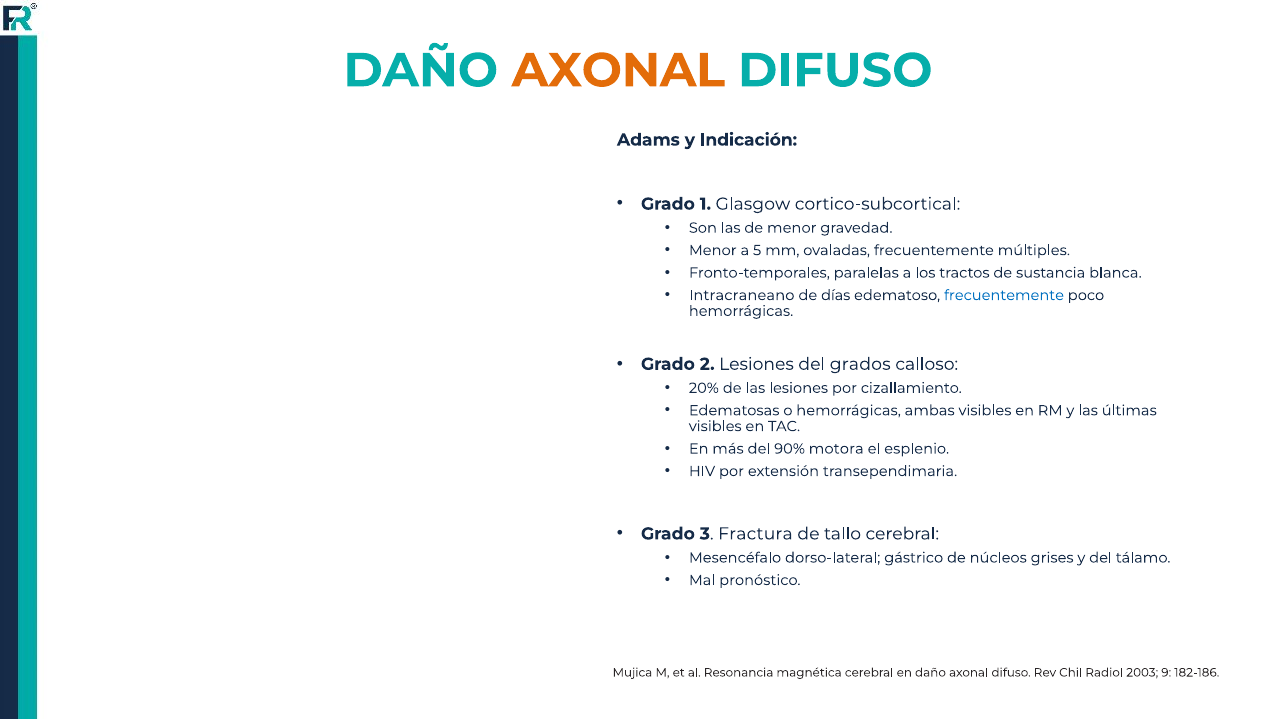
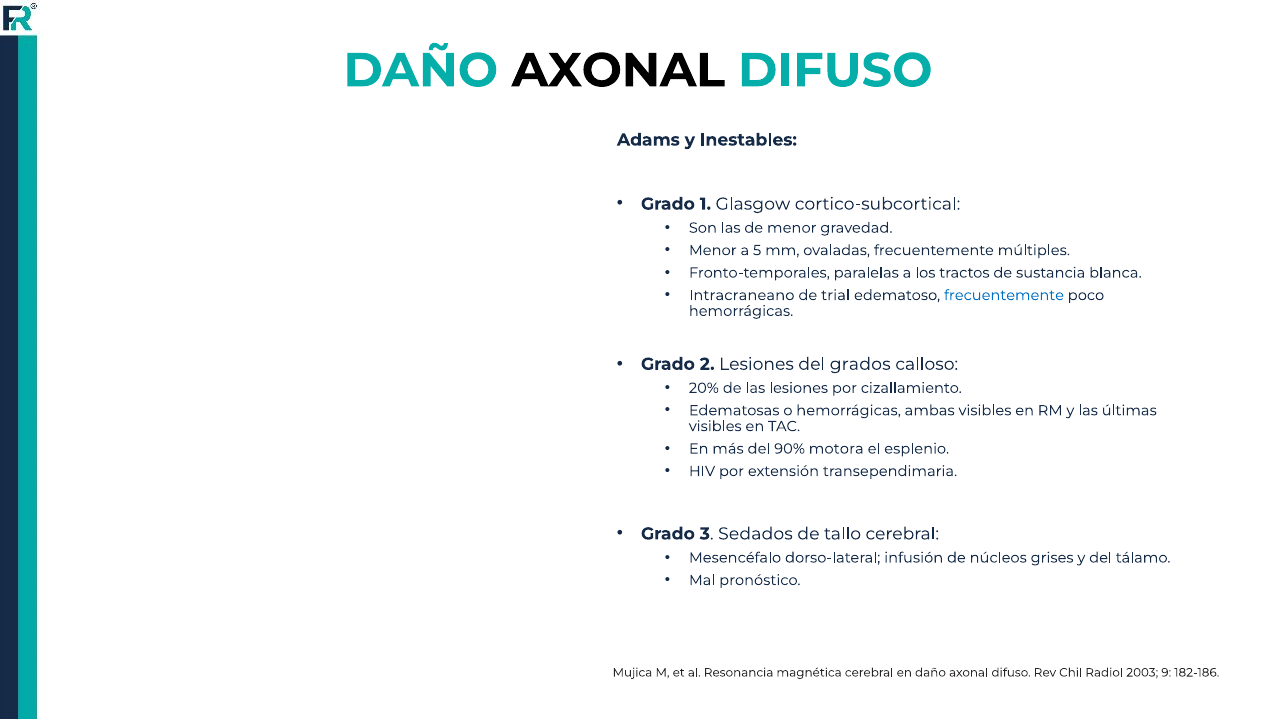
AXONAL colour: orange -> black (618, 71)
Indicación: Indicación -> Inestables (748, 140)
días: días -> trial (836, 295)
Fractura: Fractura -> Sedados (755, 534)
gástrico: gástrico -> infusión (914, 558)
